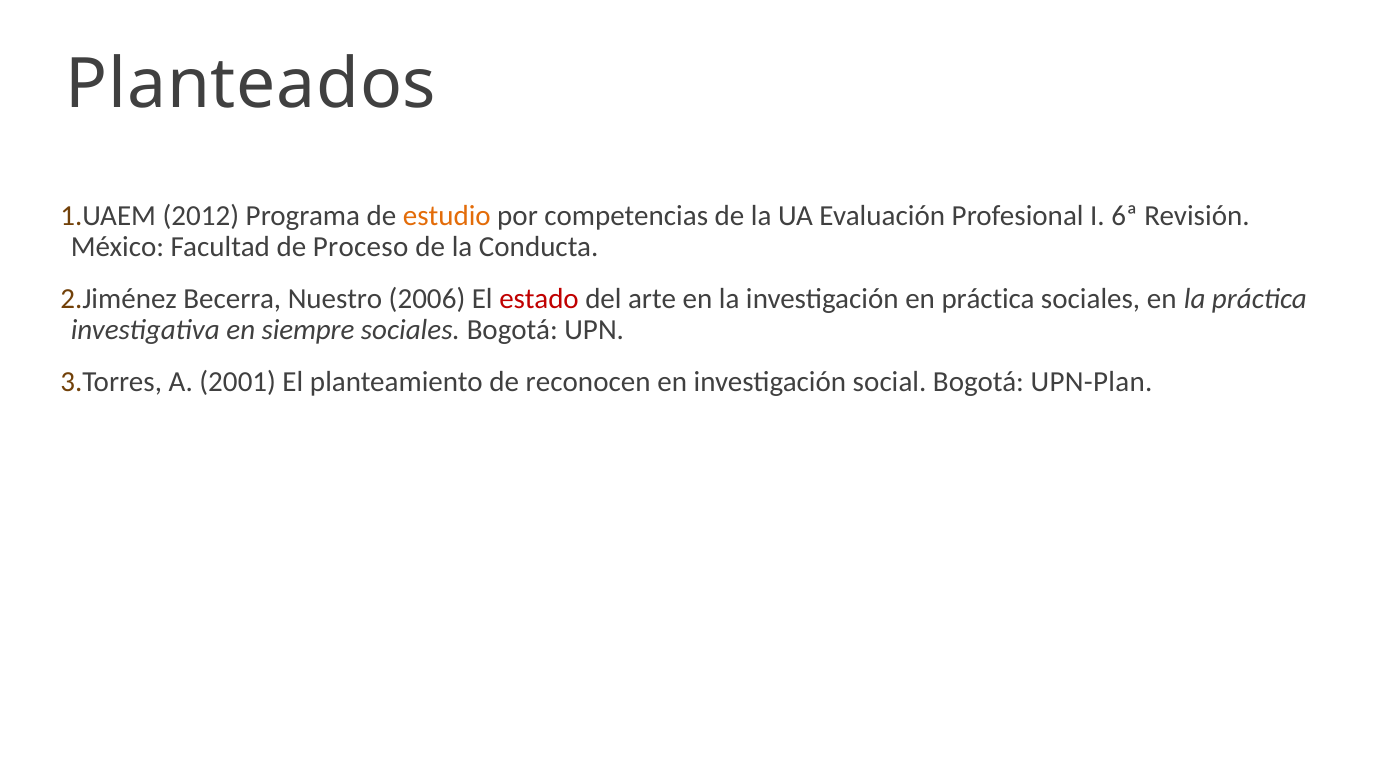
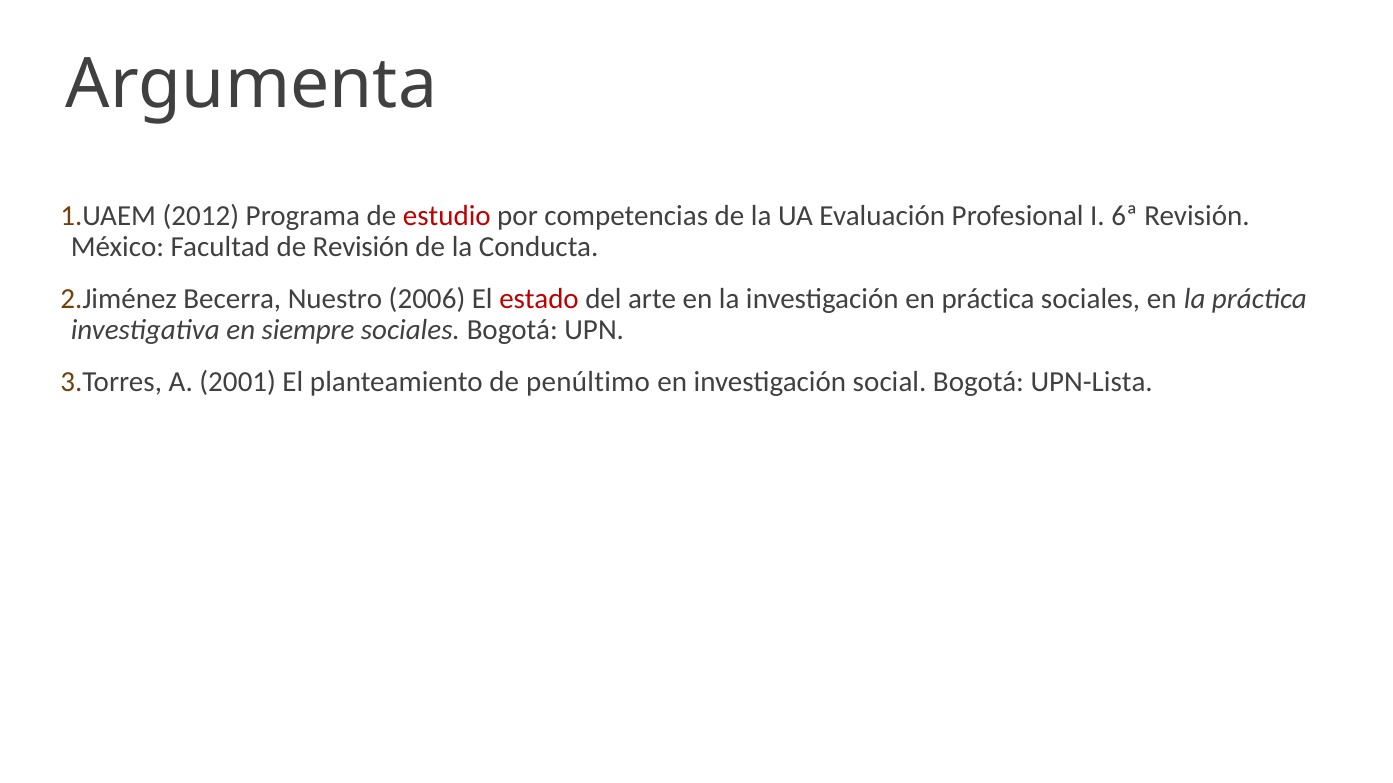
Planteados: Planteados -> Argumenta (251, 84)
estudio colour: orange -> red (447, 216)
de Proceso: Proceso -> Revisión (361, 247)
reconocen: reconocen -> penúltimo (588, 382)
UPN-Plan: UPN-Plan -> UPN-Lista (1092, 382)
